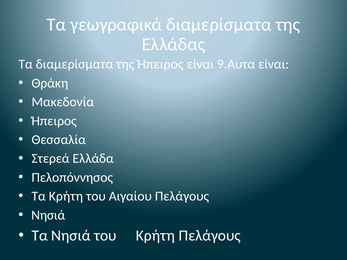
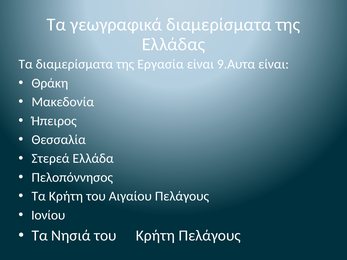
της Ήπειρος: Ήπειρος -> Εργασία (160, 64)
Νησιά: Νησιά -> Ιονίου (48, 215)
